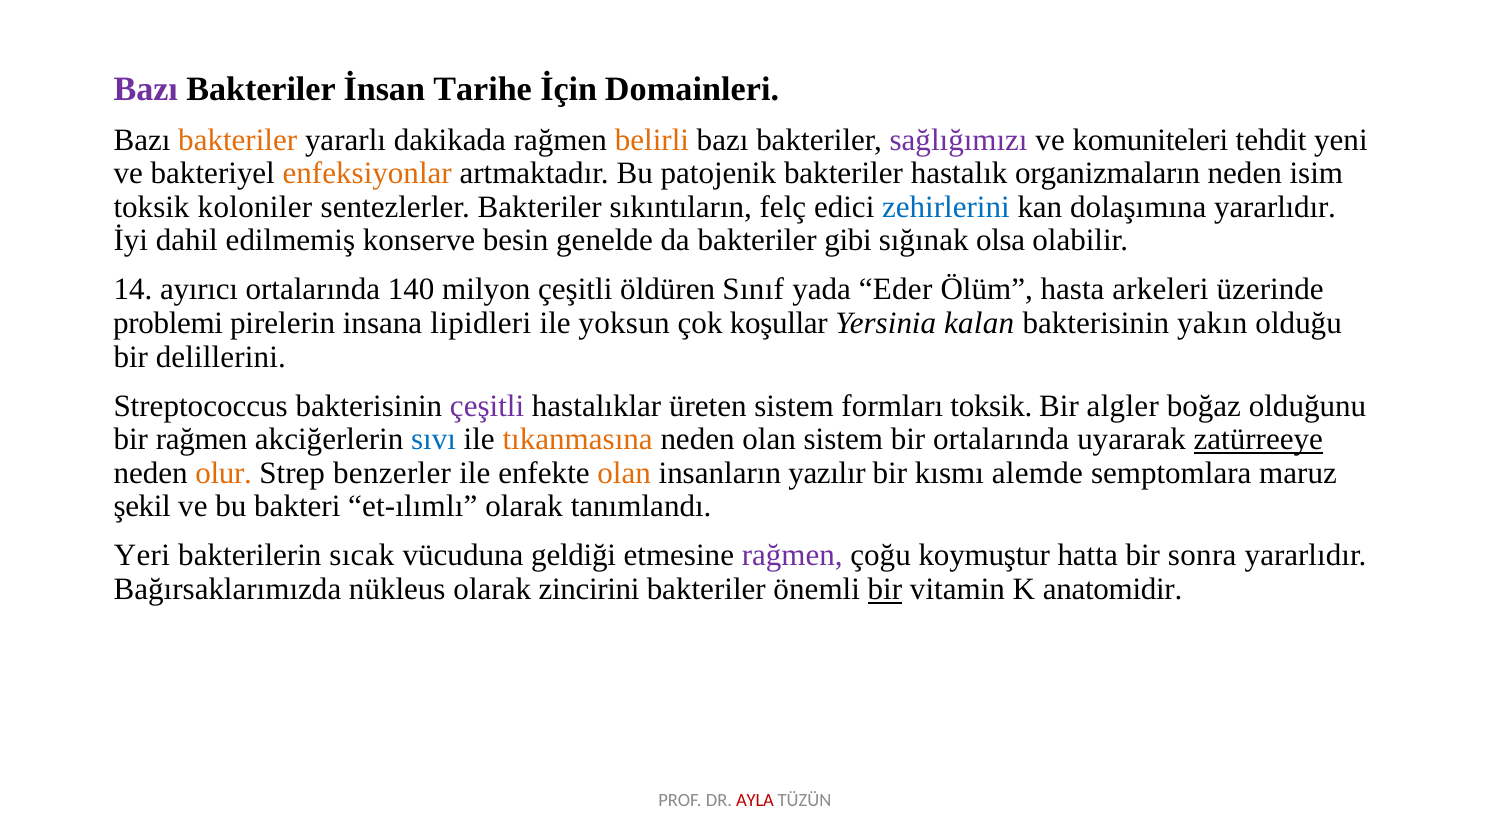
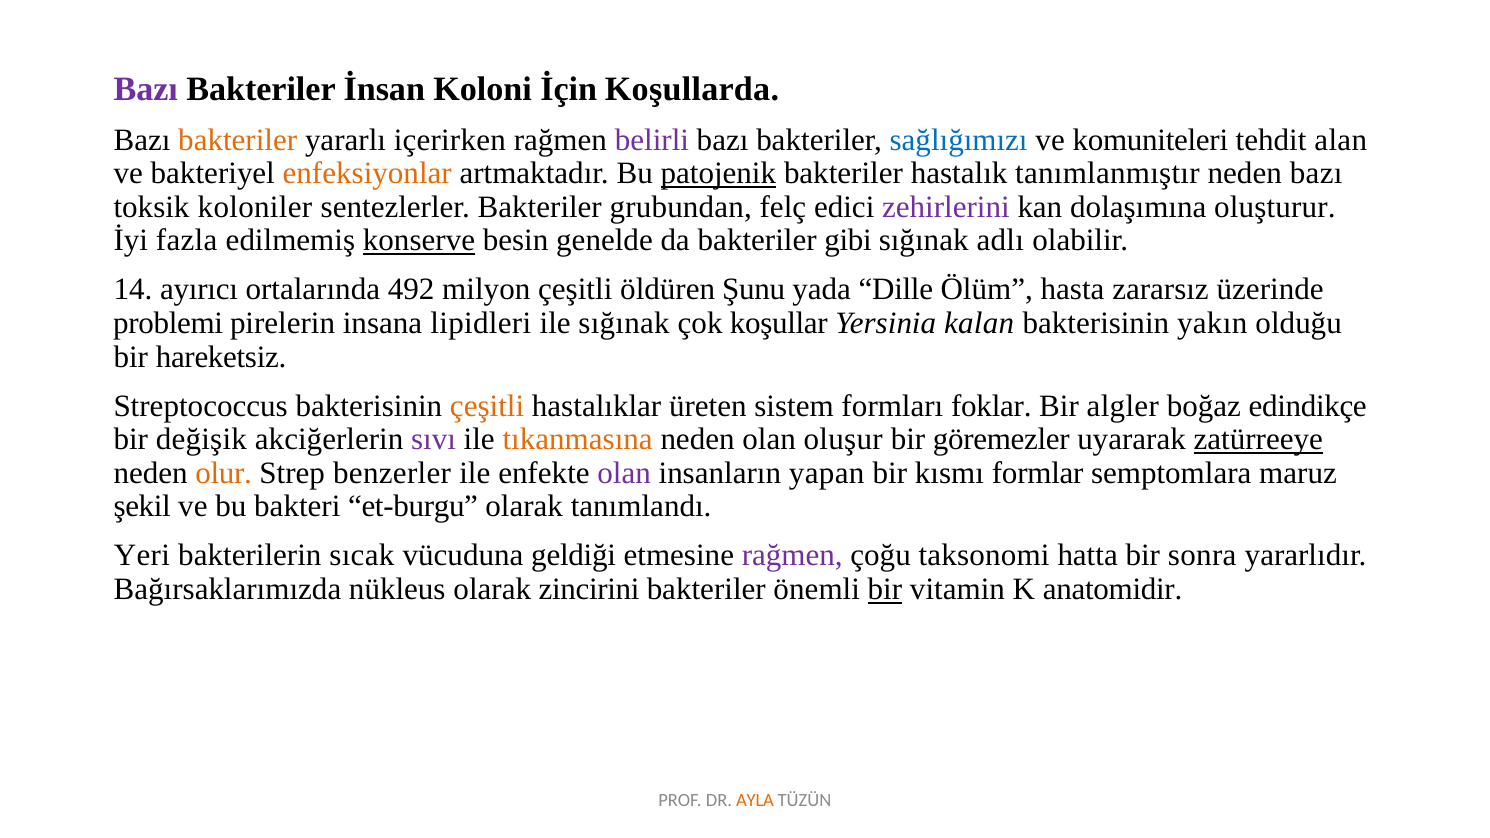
Tarihe: Tarihe -> Koloni (483, 89)
Domainleri: Domainleri -> Koşullarda (692, 89)
dakikada: dakikada -> içerirken (450, 140)
belirli colour: orange -> purple (652, 140)
sağlığımızı colour: purple -> blue (959, 140)
yeni: yeni -> alan (1341, 140)
patojenik underline: none -> present (718, 173)
organizmaların: organizmaların -> tanımlanmıştır (1107, 173)
neden isim: isim -> bazı (1316, 173)
sıkıntıların: sıkıntıların -> grubundan (681, 207)
zehirlerini colour: blue -> purple (946, 207)
dolaşımına yararlıdır: yararlıdır -> oluşturur (1275, 207)
dahil: dahil -> fazla (187, 241)
konserve underline: none -> present (419, 241)
olsa: olsa -> adlı (1000, 241)
140: 140 -> 492 (411, 290)
Sınıf: Sınıf -> Şunu (754, 290)
Eder: Eder -> Dille (896, 290)
arkeleri: arkeleri -> zararsız (1161, 290)
ile yoksun: yoksun -> sığınak (624, 323)
delillerini: delillerini -> hareketsiz (221, 357)
çeşitli colour: purple -> orange (487, 406)
formları toksik: toksik -> foklar (991, 406)
olduğunu: olduğunu -> edindikçe (1308, 406)
bir rağmen: rağmen -> değişik (201, 440)
sıvı colour: blue -> purple (433, 440)
olan sistem: sistem -> oluşur (843, 440)
bir ortalarında: ortalarında -> göremezler (1001, 440)
olan colour: orange -> purple (624, 473)
yazılır: yazılır -> yapan (827, 473)
alemde: alemde -> formlar (1038, 473)
et-ılımlı: et-ılımlı -> et-burgu (413, 507)
koymuştur: koymuştur -> taksonomi (984, 556)
AYLA colour: red -> orange (755, 800)
